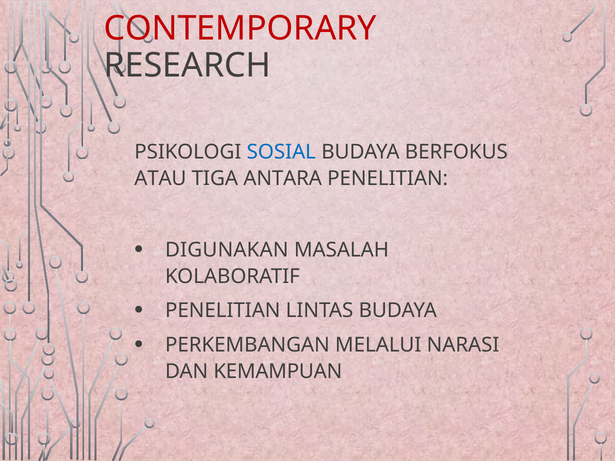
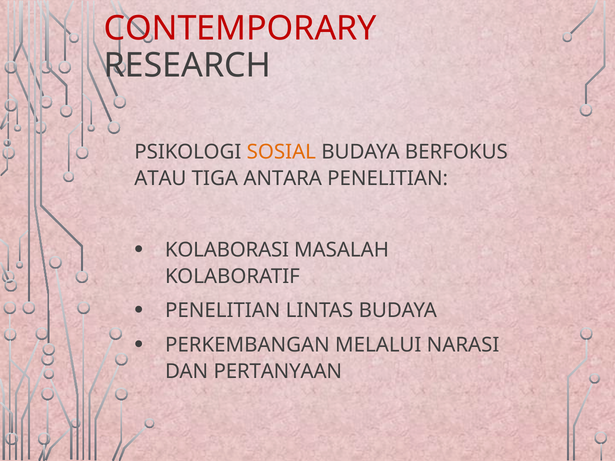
SOSIAL colour: blue -> orange (281, 152)
DIGUNAKAN: DIGUNAKAN -> KOLABORASI (227, 250)
KEMAMPUAN: KEMAMPUAN -> PERTANYAAN (278, 372)
